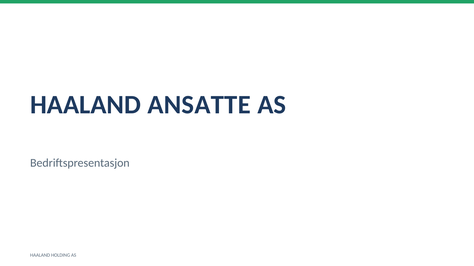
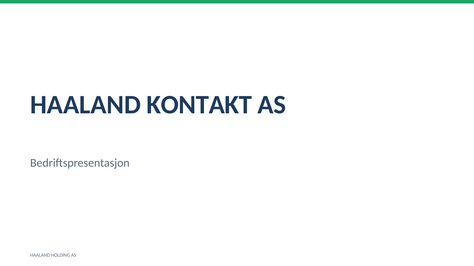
ANSATTE: ANSATTE -> KONTAKT (199, 105)
